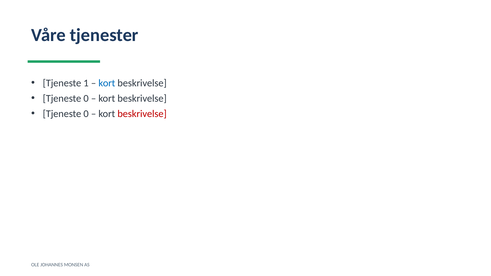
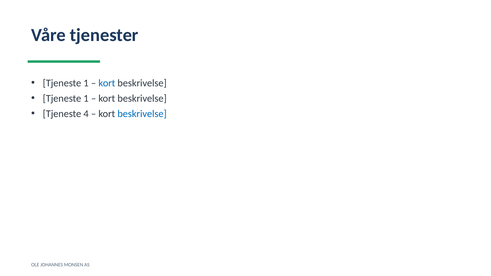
0: 0 -> 1 (86, 99)
0: 0 -> 4 (86, 114)
beskrivelse colour: red -> blue (142, 114)
